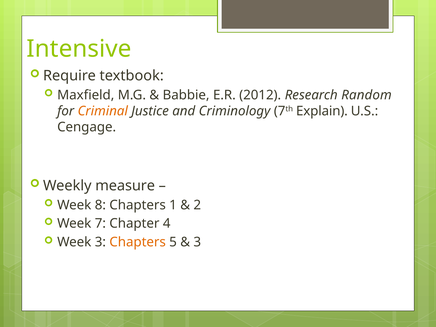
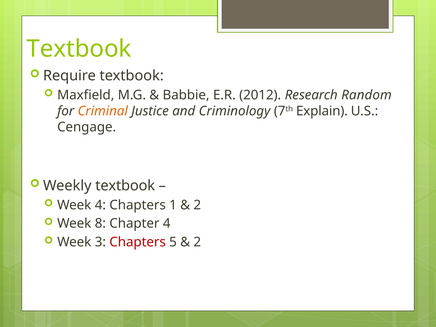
Intensive: Intensive -> Textbook (79, 49)
Weekly measure: measure -> textbook (125, 186)
Week 8: 8 -> 4 (100, 205)
7: 7 -> 8 (100, 224)
Chapters colour: orange -> red (138, 242)
3: 3 -> 2 (197, 242)
